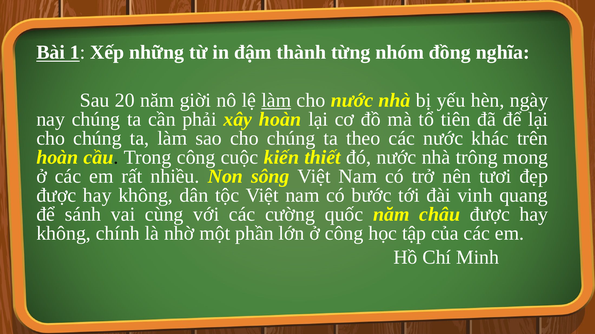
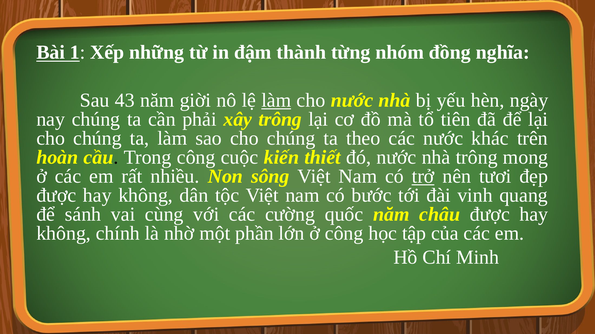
20: 20 -> 43 (125, 100)
xây hoàn: hoàn -> trông (280, 120)
trở underline: none -> present (423, 177)
